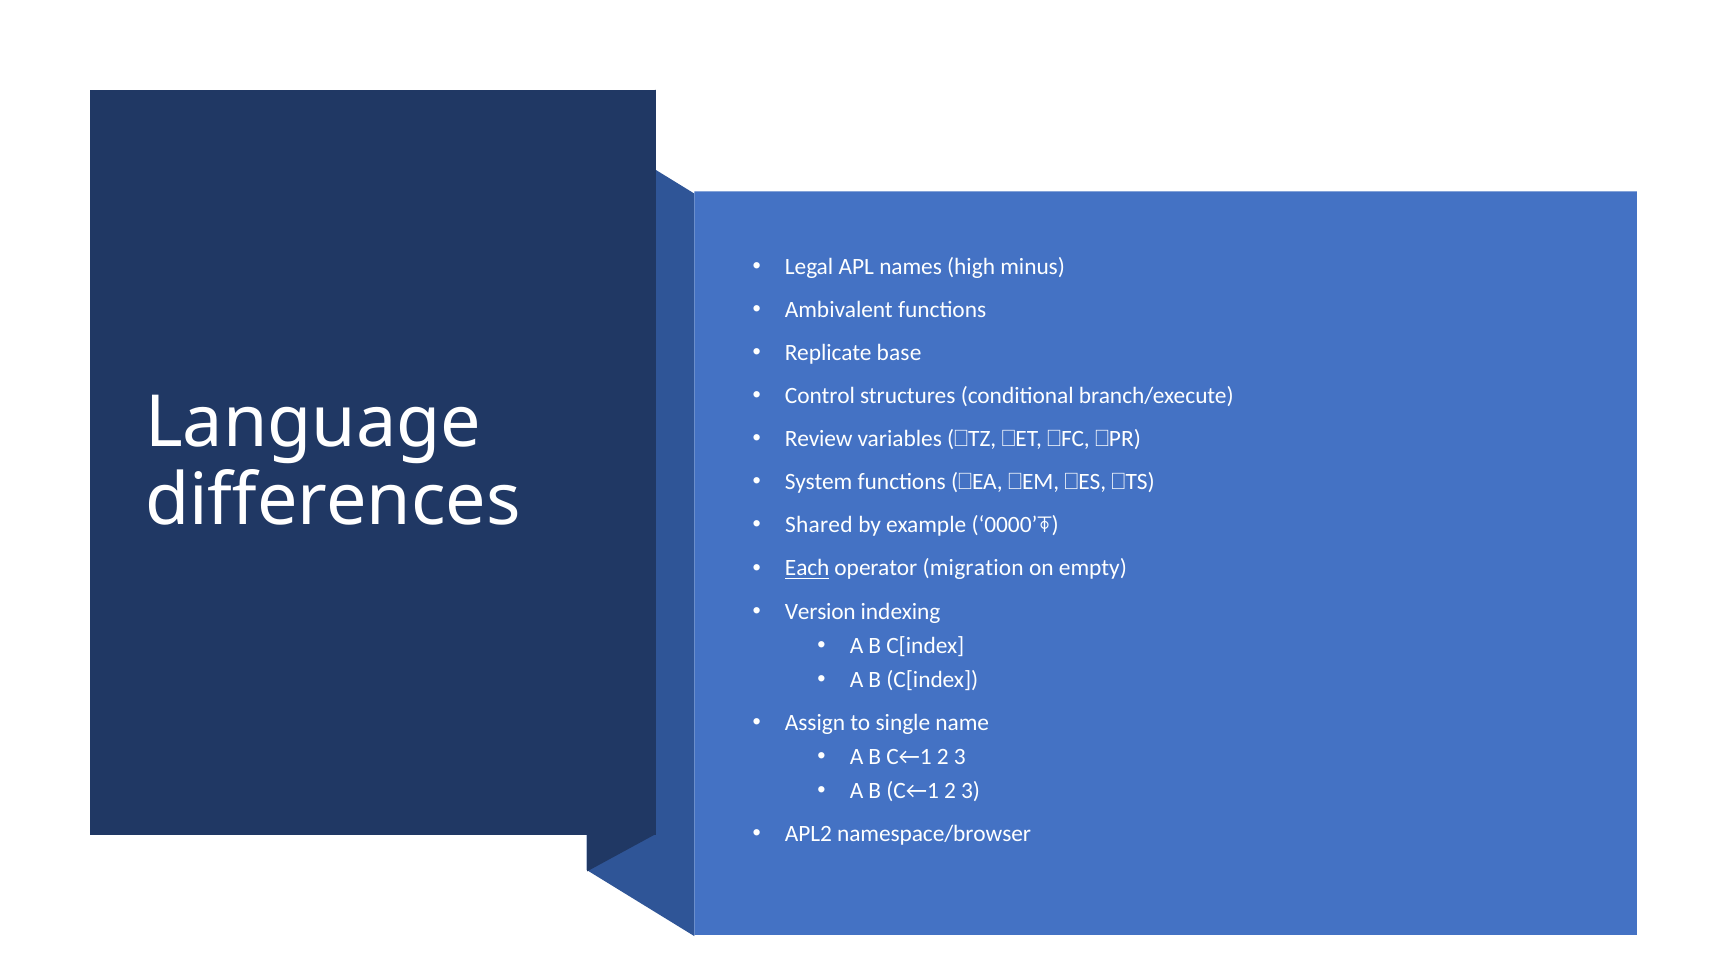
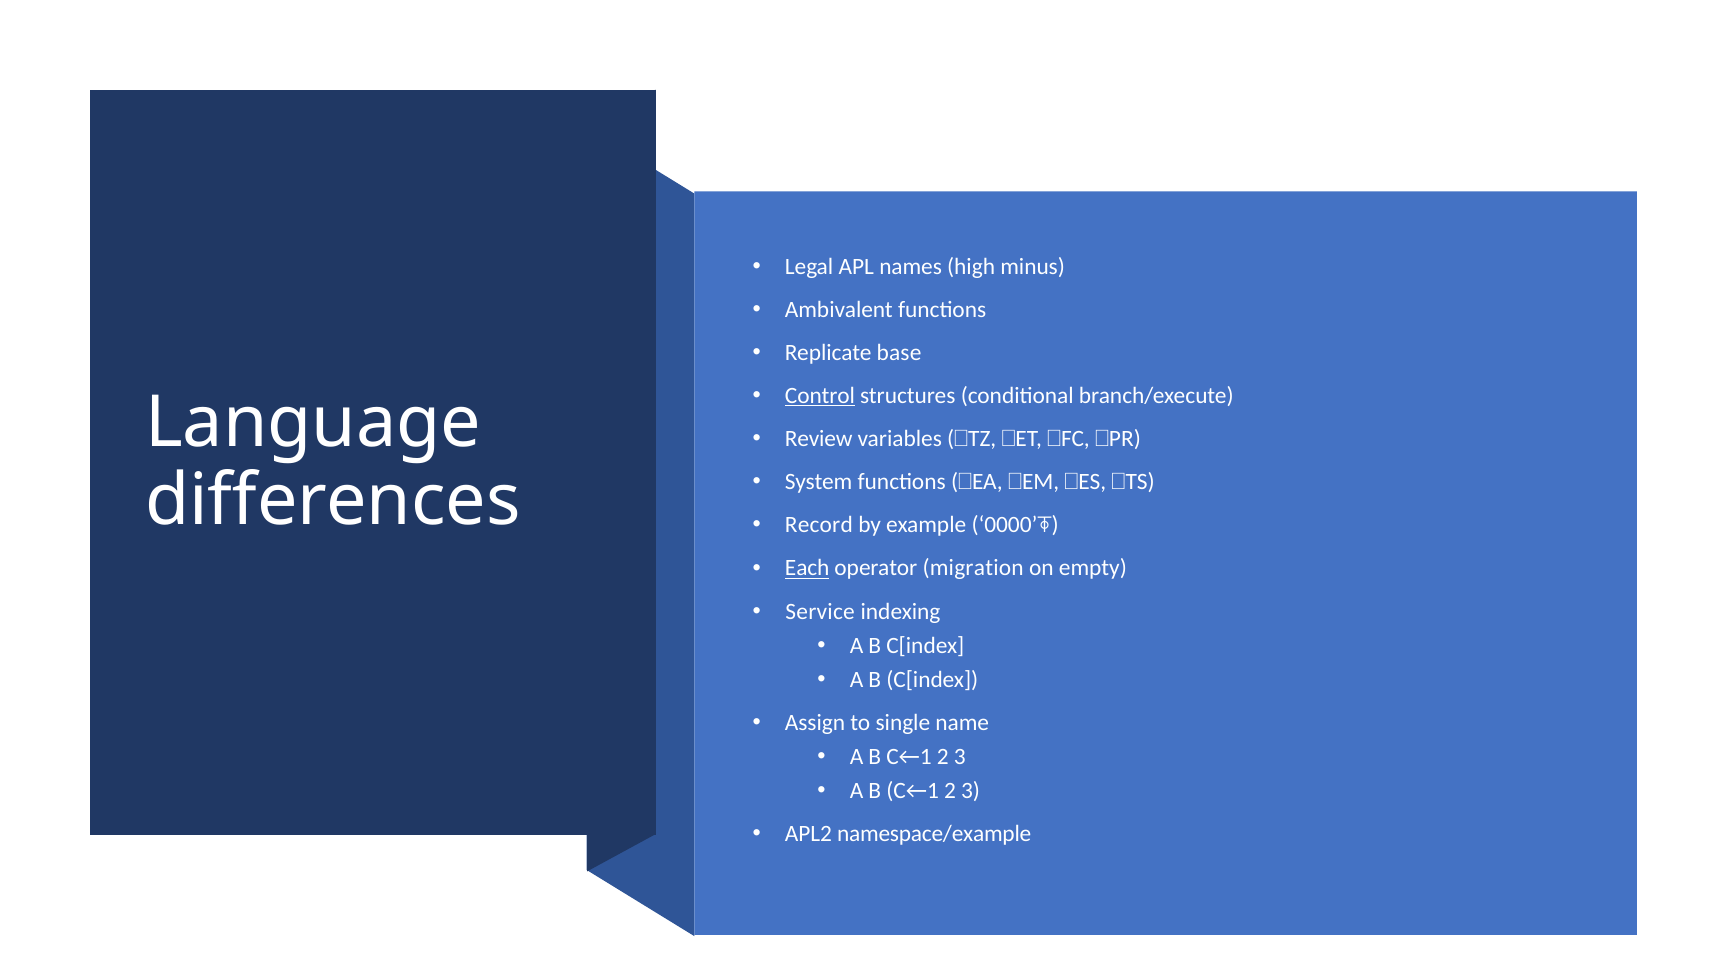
Control underline: none -> present (820, 396)
Shared: Shared -> Record (819, 525)
Version: Version -> Service (820, 612)
namespace/browser: namespace/browser -> namespace/example (934, 834)
